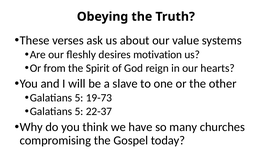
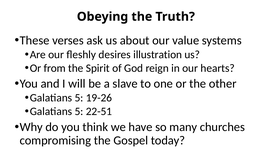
motivation: motivation -> illustration (158, 54)
19-73: 19-73 -> 19-26 (99, 98)
22-37: 22-37 -> 22-51 (99, 111)
